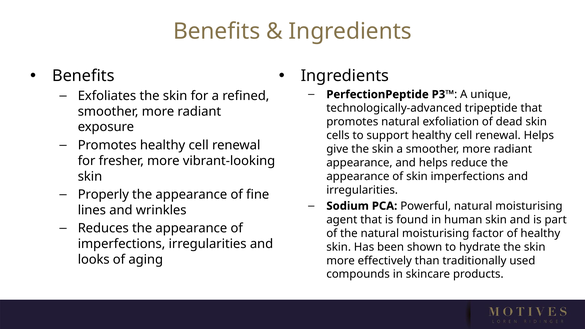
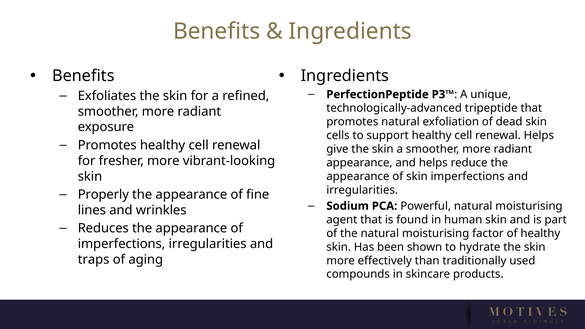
looks: looks -> traps (94, 260)
